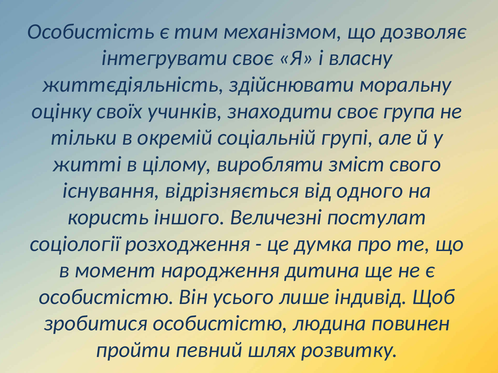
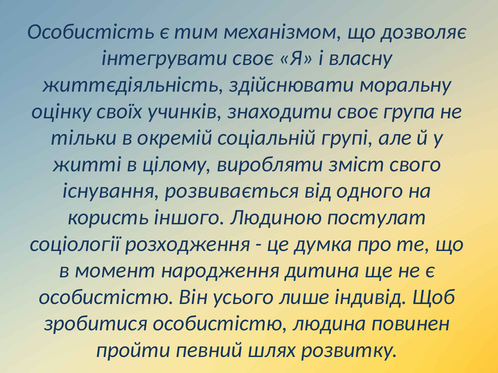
відрізняється: відрізняється -> розвивається (232, 191)
Величезні: Величезні -> Людиною (276, 217)
